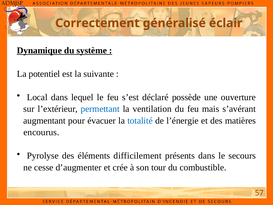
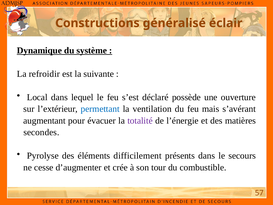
Correctement: Correctement -> Constructions (97, 23)
potentiel: potentiel -> refroidir (44, 74)
totalité colour: blue -> purple (140, 120)
encourus: encourus -> secondes (41, 132)
